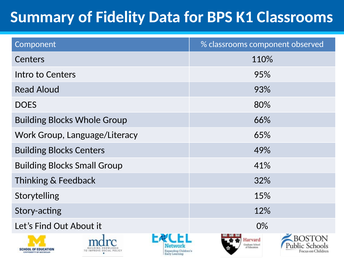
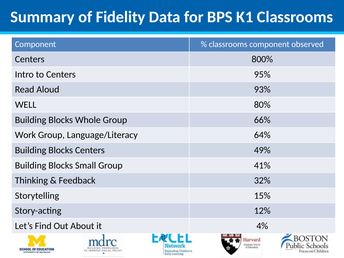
110%: 110% -> 800% (262, 59)
DOES: DOES -> WELL (26, 105)
65%: 65% -> 64% (262, 135)
0%: 0% -> 4% (262, 226)
